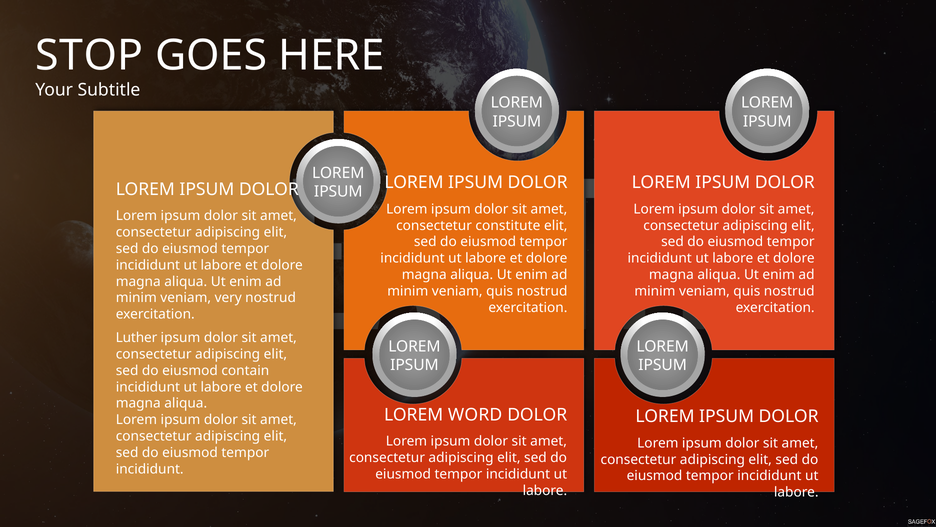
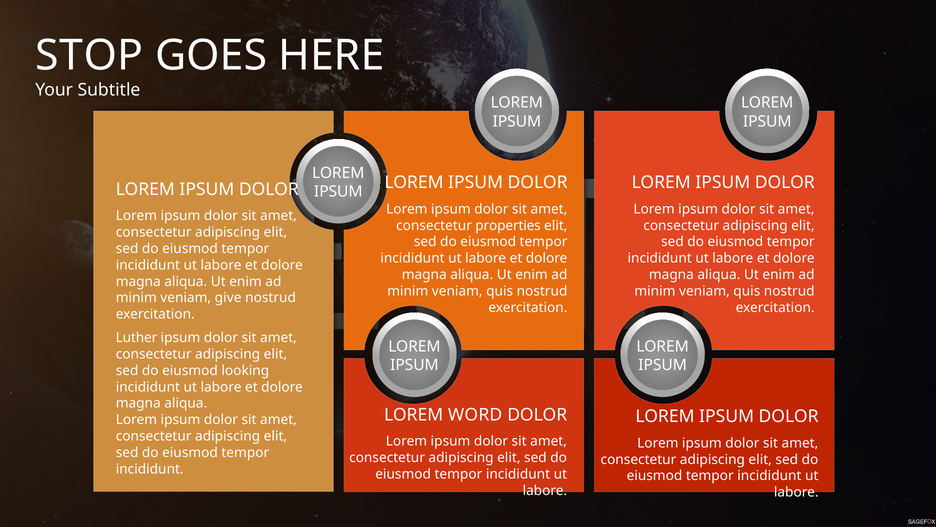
constitute: constitute -> properties (508, 225)
very: very -> give (228, 298)
contain: contain -> looking (245, 370)
